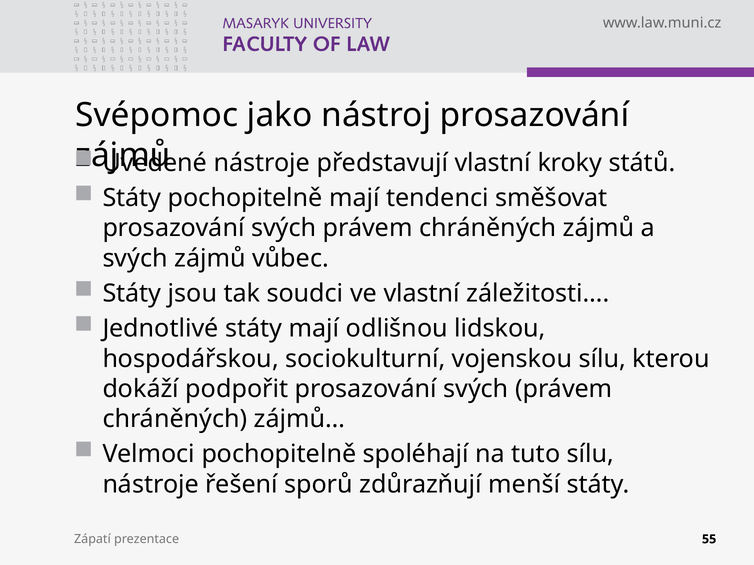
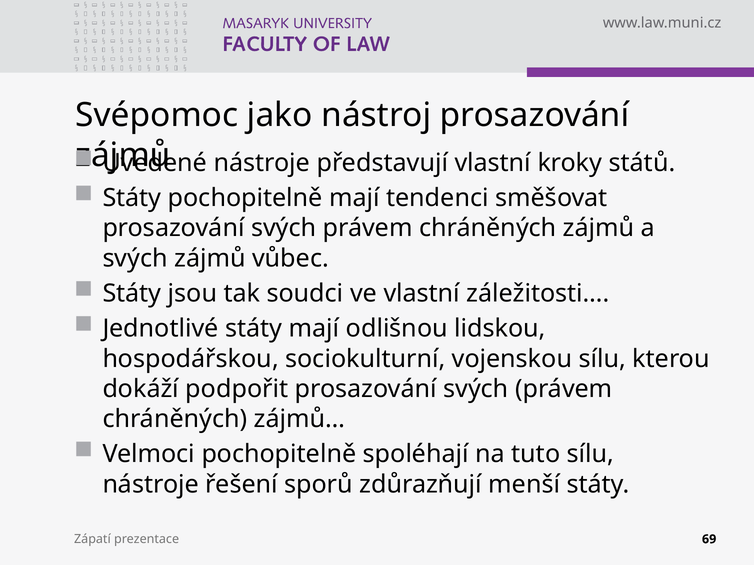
55: 55 -> 69 (709, 540)
